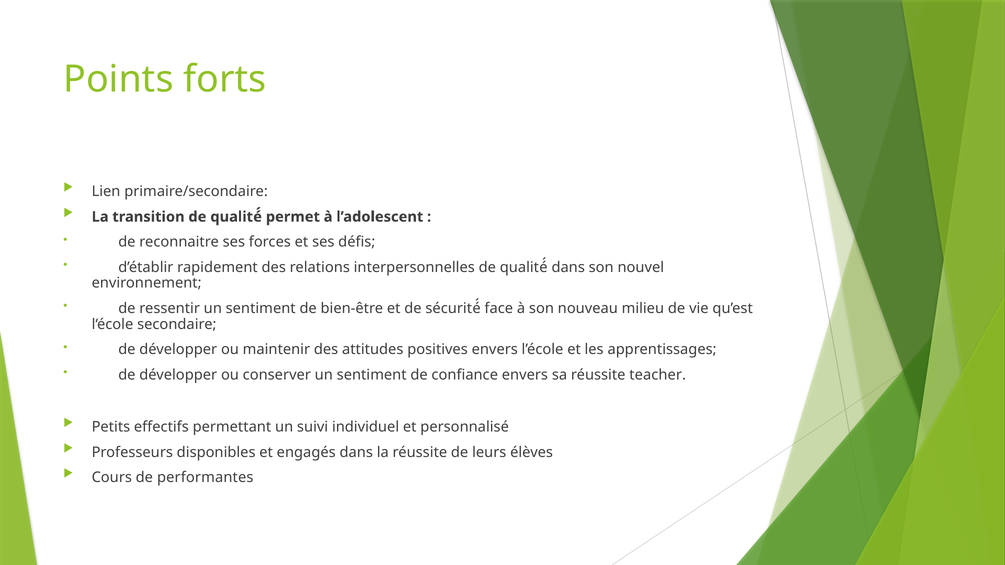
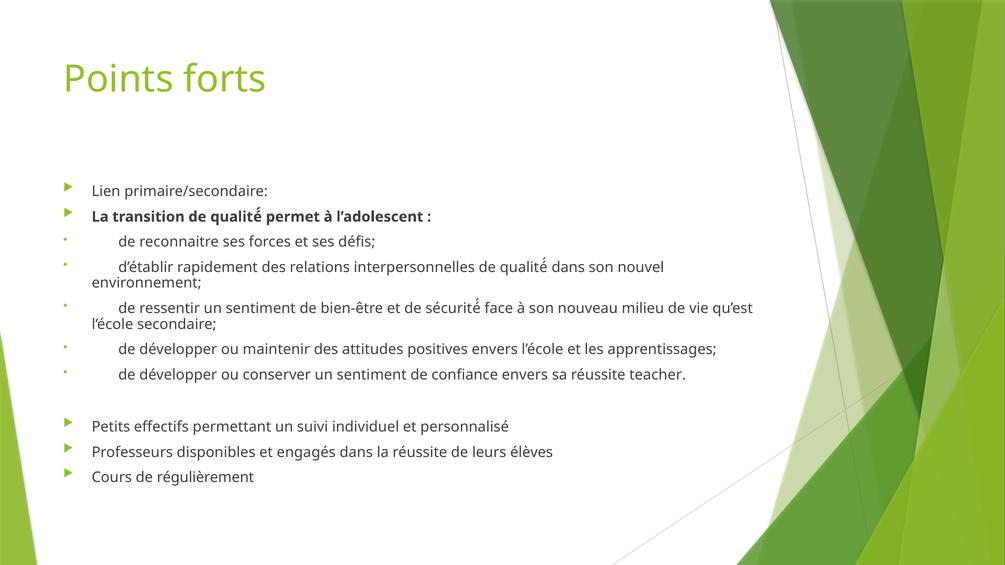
performantes: performantes -> régulièrement (205, 478)
